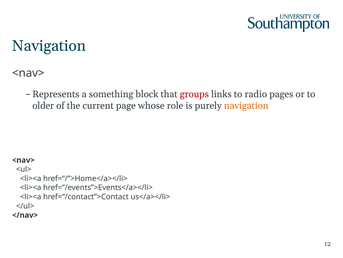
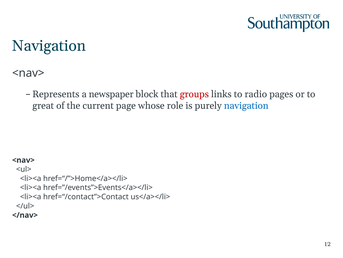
something: something -> newspaper (111, 94)
older: older -> great (43, 105)
navigation colour: orange -> blue (246, 105)
